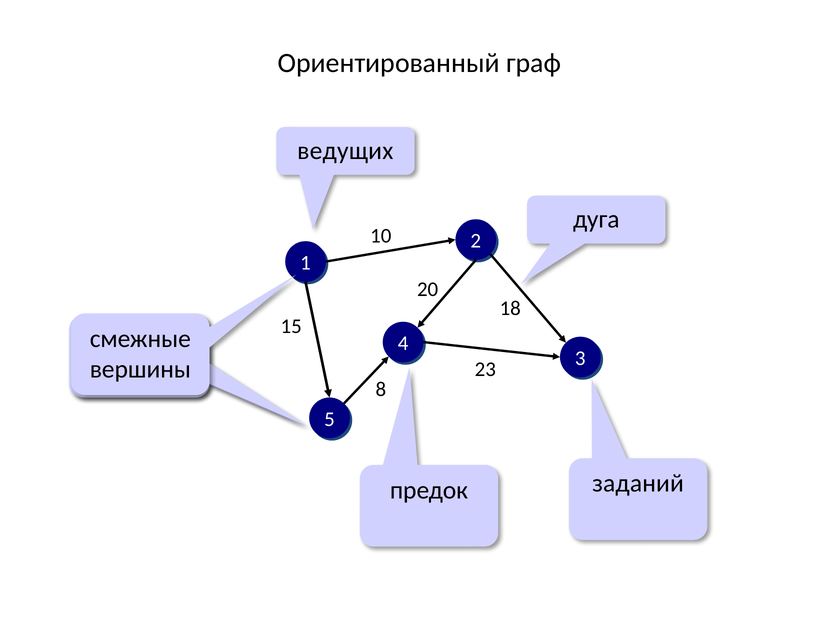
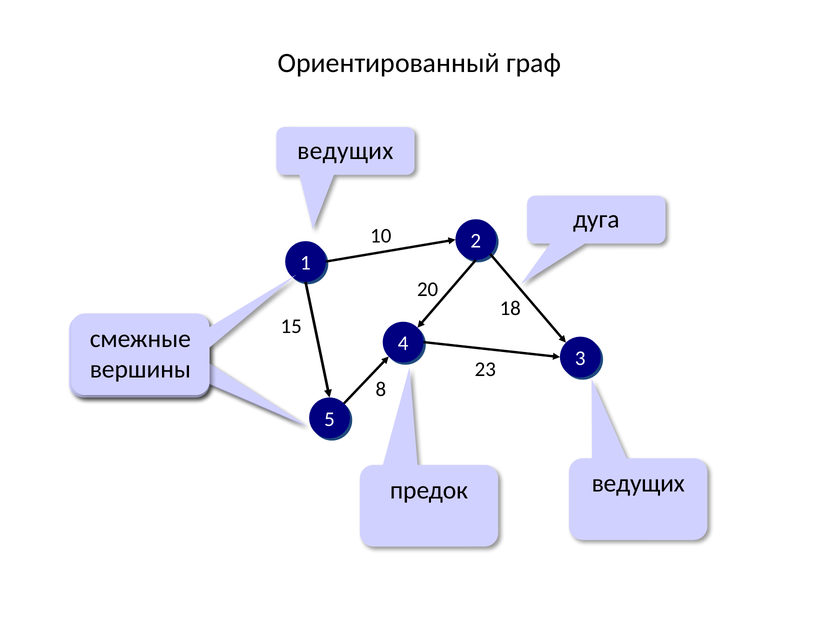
предок заданий: заданий -> ведущих (638, 483)
